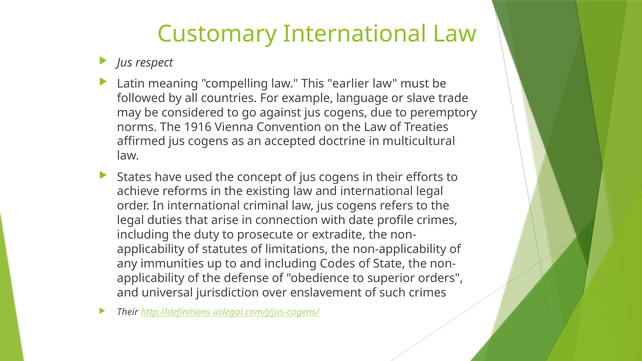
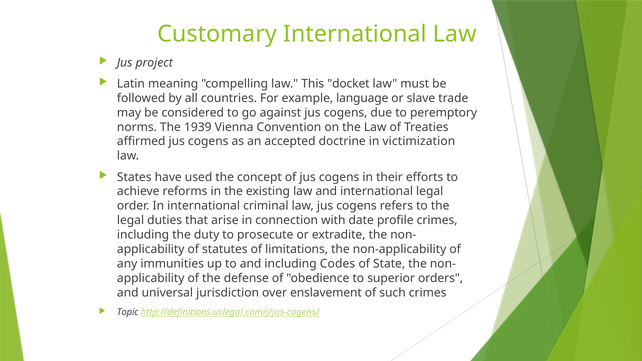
respect: respect -> project (154, 63)
earlier: earlier -> docket (348, 84)
1916: 1916 -> 1939 (198, 127)
multicultural: multicultural -> victimization (419, 142)
Their: Their -> Topic (128, 312)
